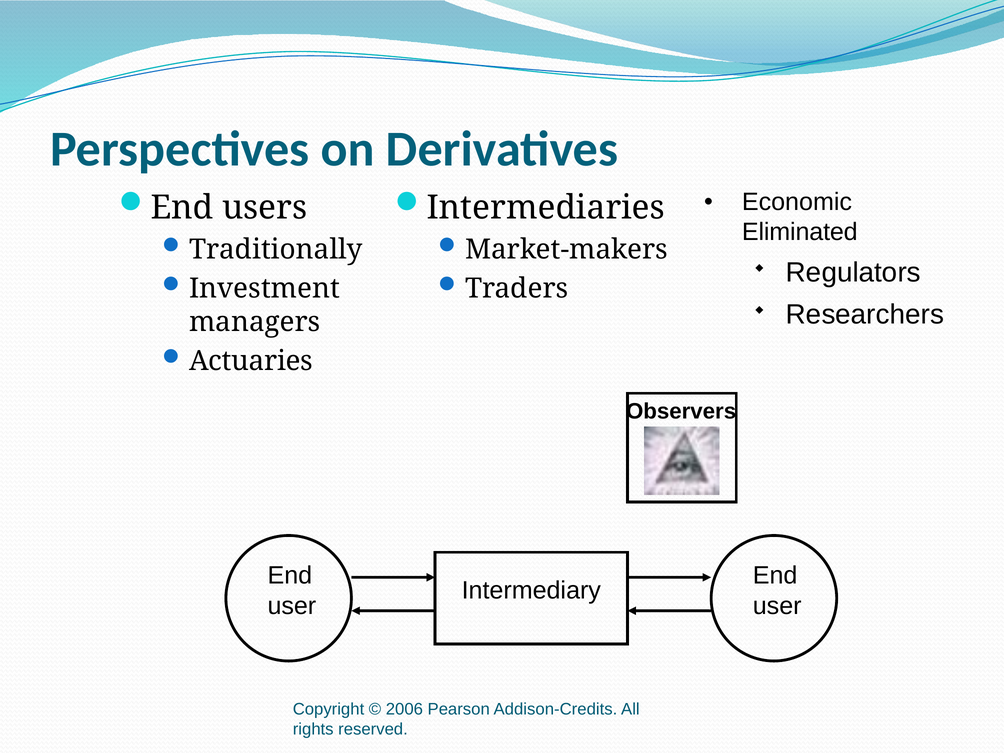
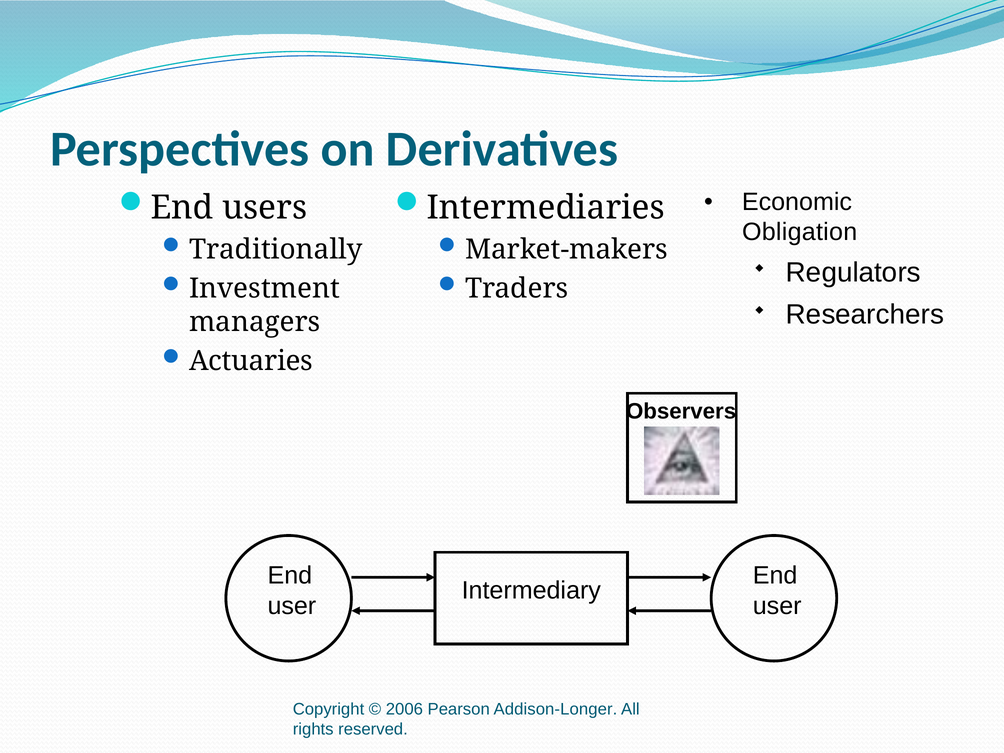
Eliminated: Eliminated -> Obligation (800, 232)
Addison-Credits: Addison-Credits -> Addison-Longer (555, 709)
